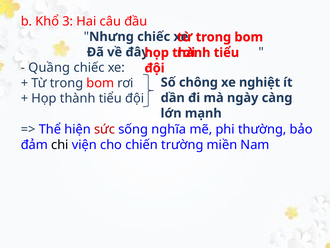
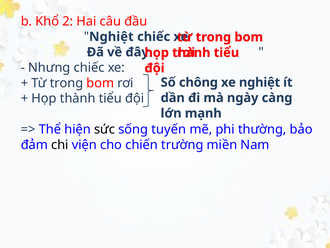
3: 3 -> 2 (68, 21)
Nhưng: Nhưng -> Nghiệt (111, 37)
Quầng: Quầng -> Nhưng (49, 67)
sức colour: red -> black (105, 129)
nghĩa: nghĩa -> tuyến (169, 129)
